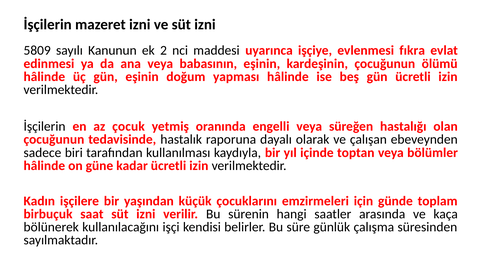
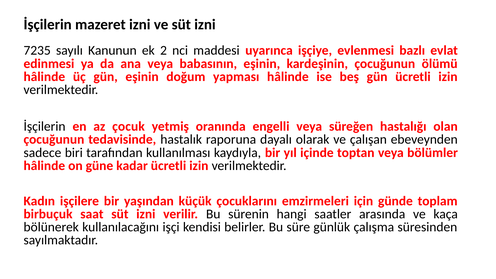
5809: 5809 -> 7235 (37, 51)
fıkra: fıkra -> bazlı (412, 51)
